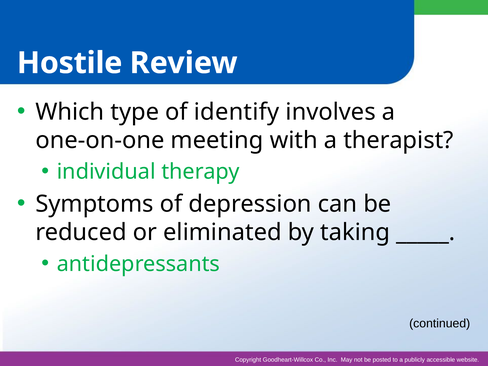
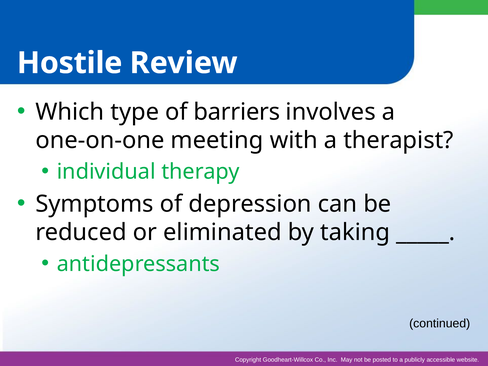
identify: identify -> barriers (237, 112)
